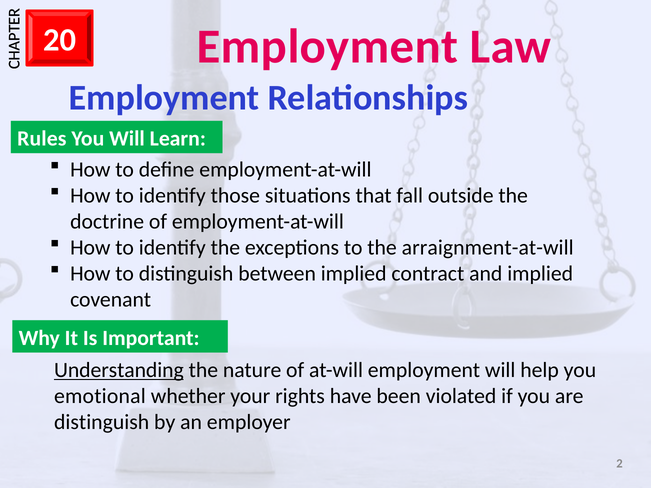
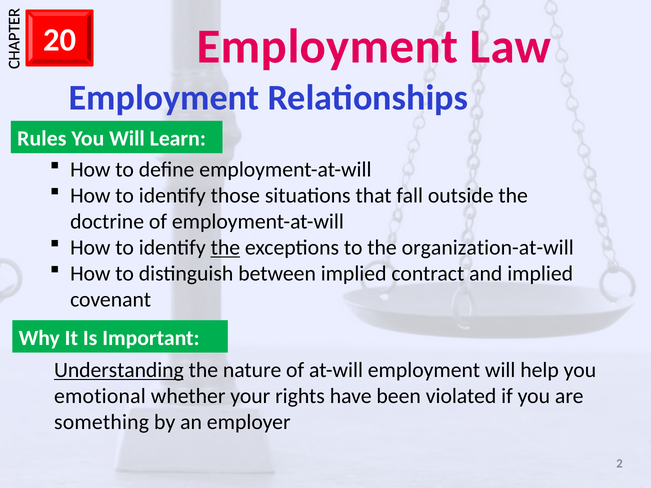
the underline: none -> present (225, 248)
arraignment-at-will: arraignment-at-will -> organization-at-will (488, 248)
distinguish: distinguish -> something (102, 422)
